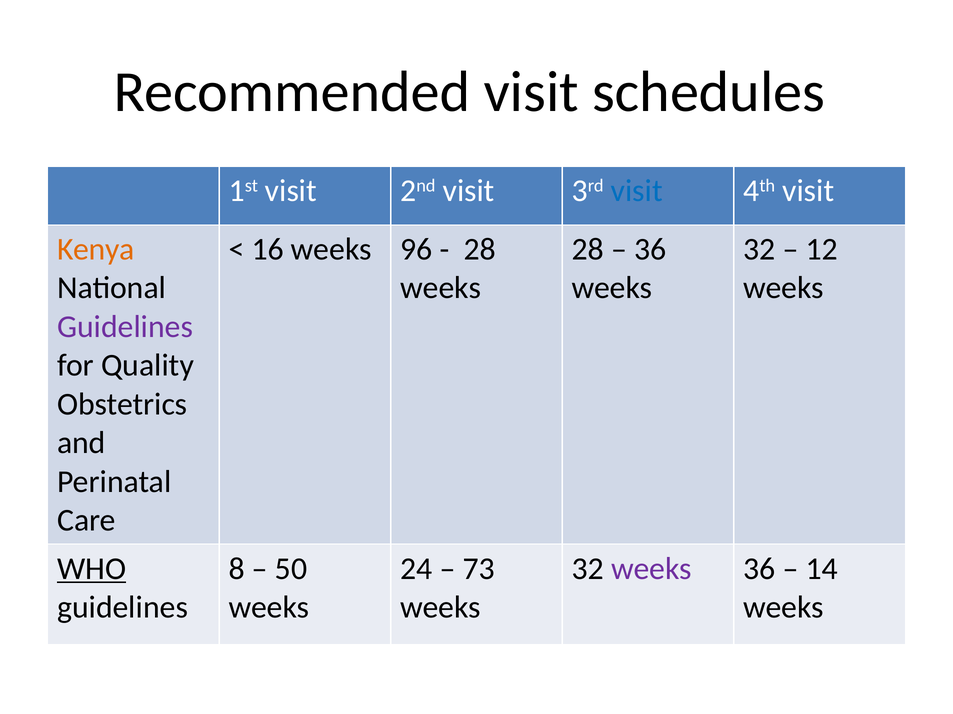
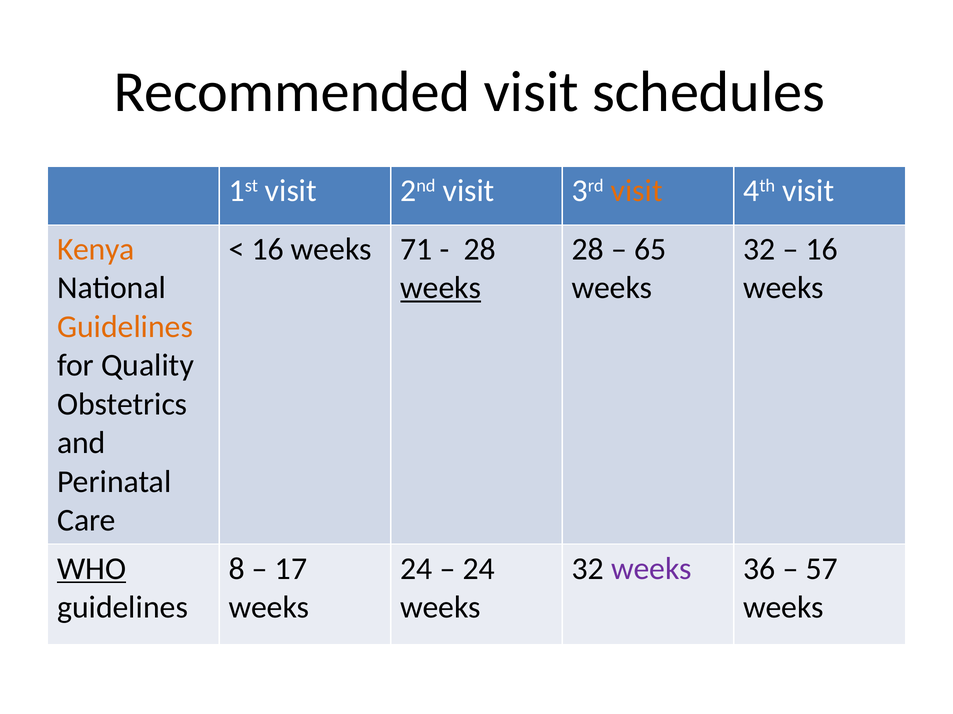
visit colour: blue -> orange (637, 191)
96: 96 -> 71 (416, 250)
36: 36 -> 65 (650, 250)
12: 12 -> 16 (822, 250)
weeks underline: none -> present (441, 288)
Guidelines colour: purple -> orange (125, 327)
50: 50 -> 17 (291, 569)
73: 73 -> 24 (479, 569)
14: 14 -> 57 (822, 569)
